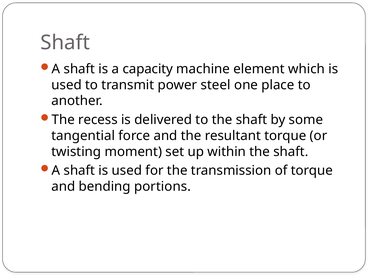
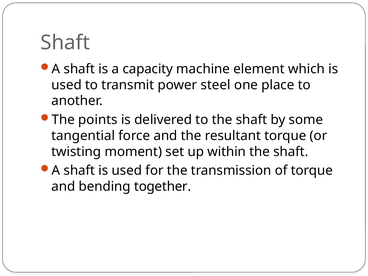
recess: recess -> points (98, 120)
portions: portions -> together (163, 186)
